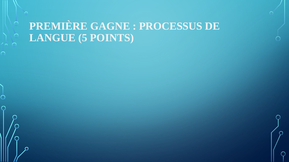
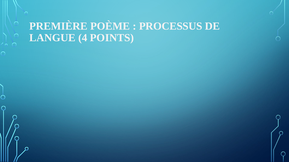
GAGNE: GAGNE -> POÈME (110, 26)
5: 5 -> 4 (83, 38)
